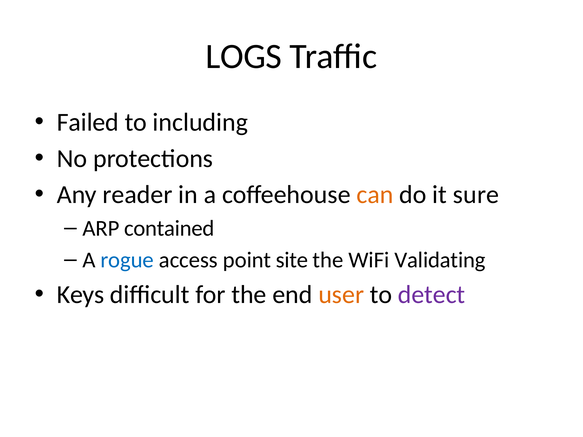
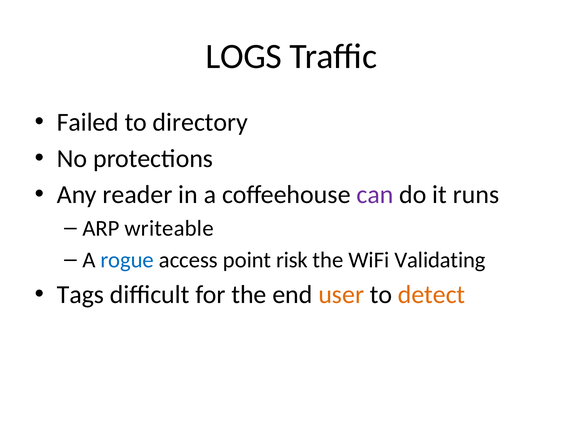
including: including -> directory (200, 122)
can colour: orange -> purple (375, 195)
sure: sure -> runs (476, 195)
contained: contained -> writeable (169, 228)
site: site -> risk (292, 260)
Keys: Keys -> Tags (80, 295)
detect colour: purple -> orange (432, 295)
